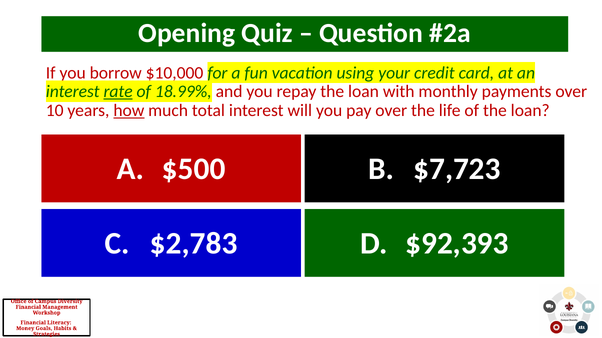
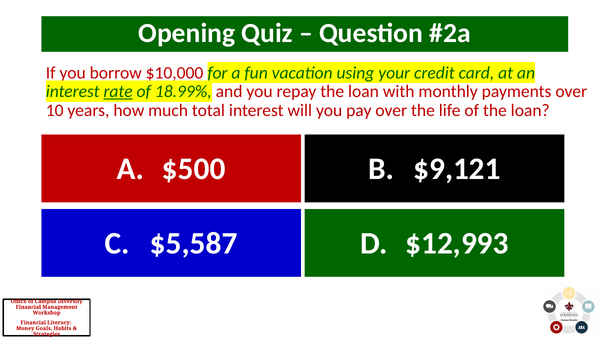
how underline: present -> none (129, 111)
$7,723: $7,723 -> $9,121 (457, 169)
$2,783: $2,783 -> $5,587 (194, 244)
$92,393: $92,393 -> $12,993 (457, 244)
